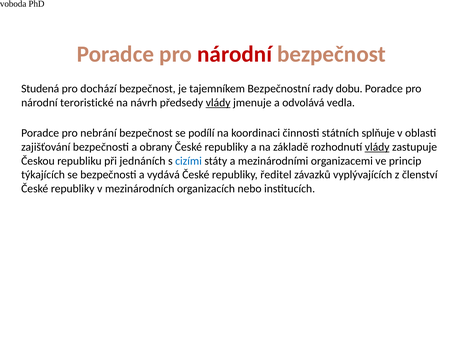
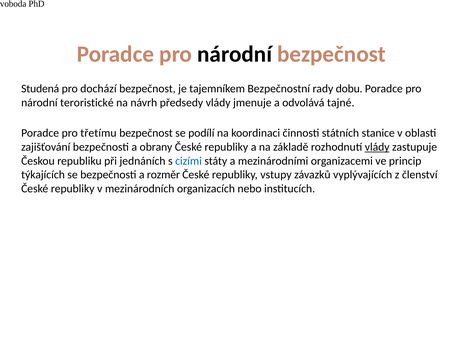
národní colour: red -> black (235, 54)
vlády underline: present -> none (218, 103)
vedla: vedla -> tajné (341, 103)
nebrání: nebrání -> třetímu (98, 133)
splňuje: splňuje -> stanice (378, 133)
vydává: vydává -> rozměr (163, 175)
ředitel: ředitel -> vstupy (276, 175)
